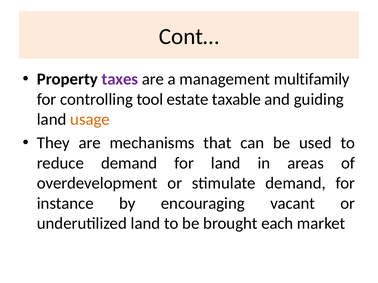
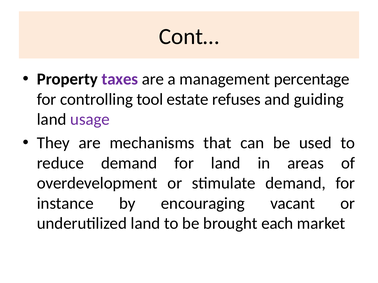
multifamily: multifamily -> percentage (312, 79)
taxable: taxable -> refuses (236, 99)
usage colour: orange -> purple (90, 120)
